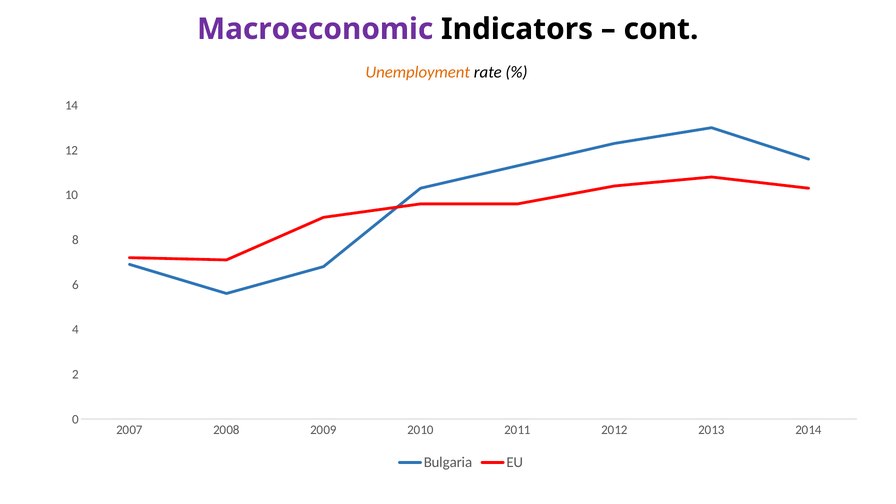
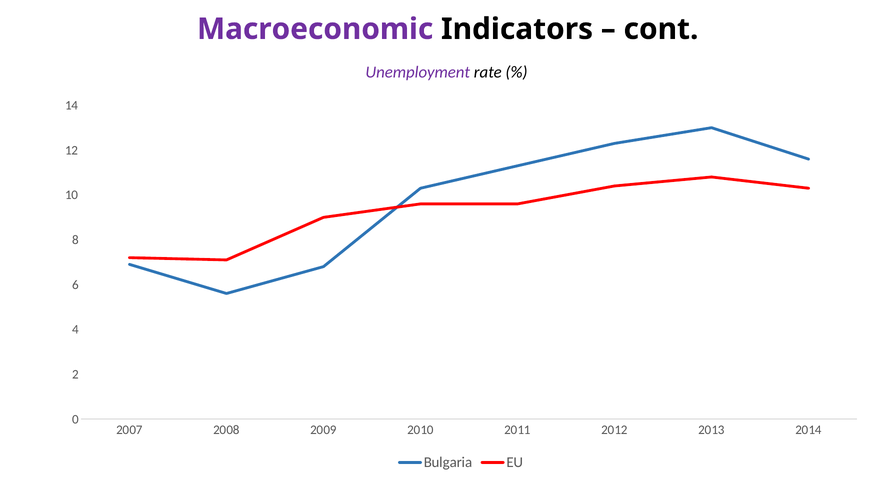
Unemployment colour: orange -> purple (418, 72)
